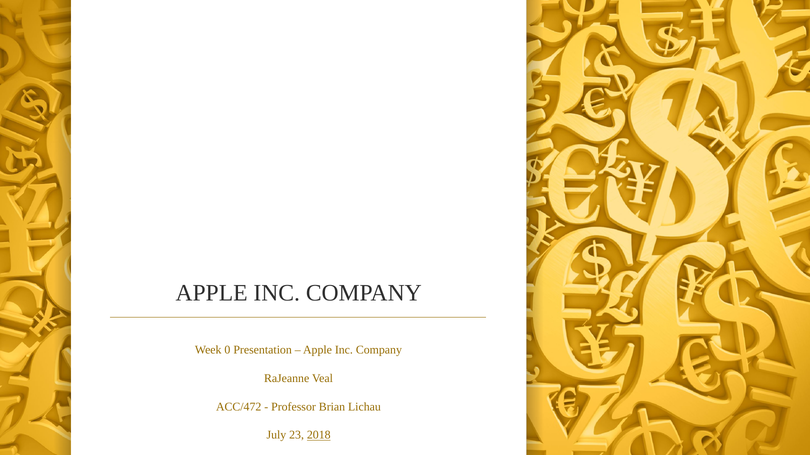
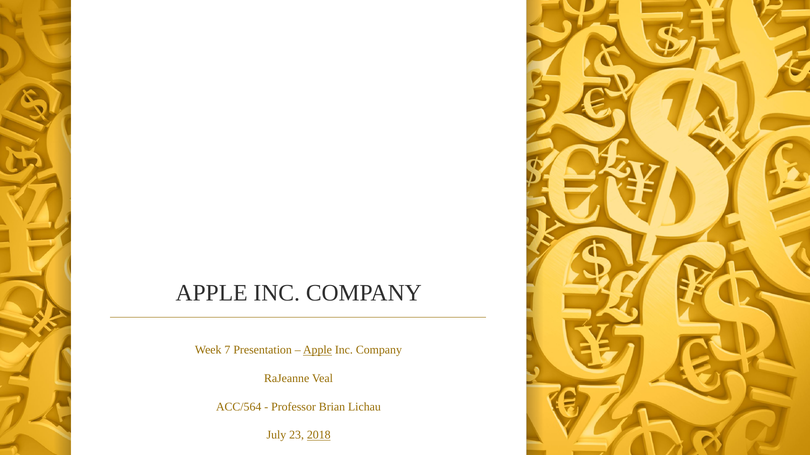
0: 0 -> 7 (227, 351)
Apple underline: none -> present (317, 351)
ACC/472: ACC/472 -> ACC/564 (239, 407)
